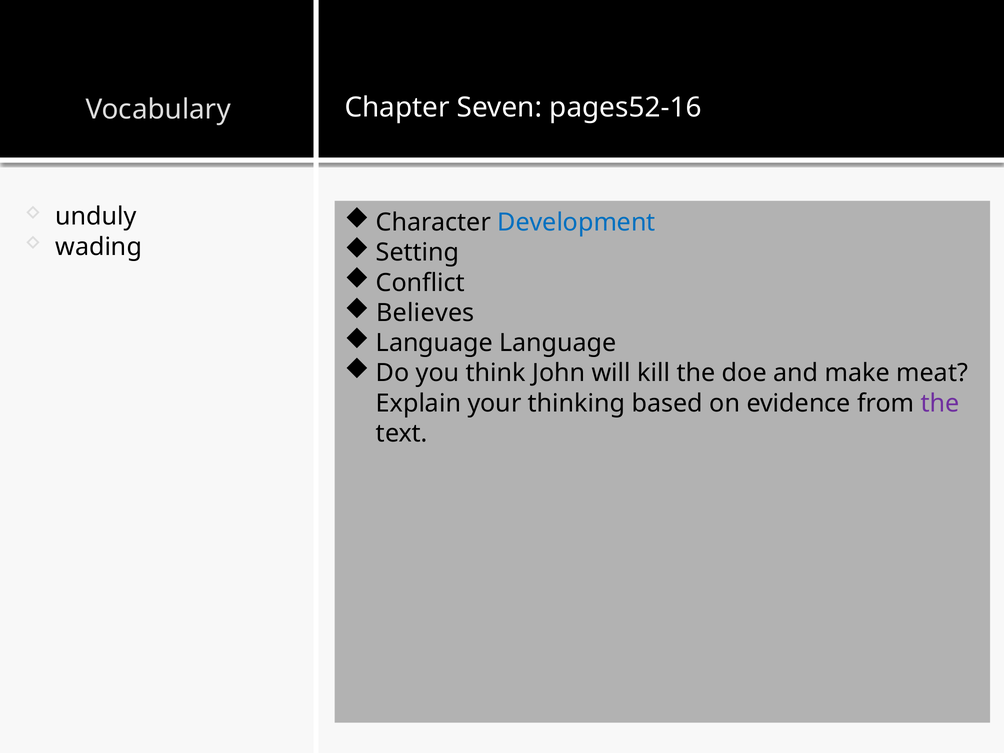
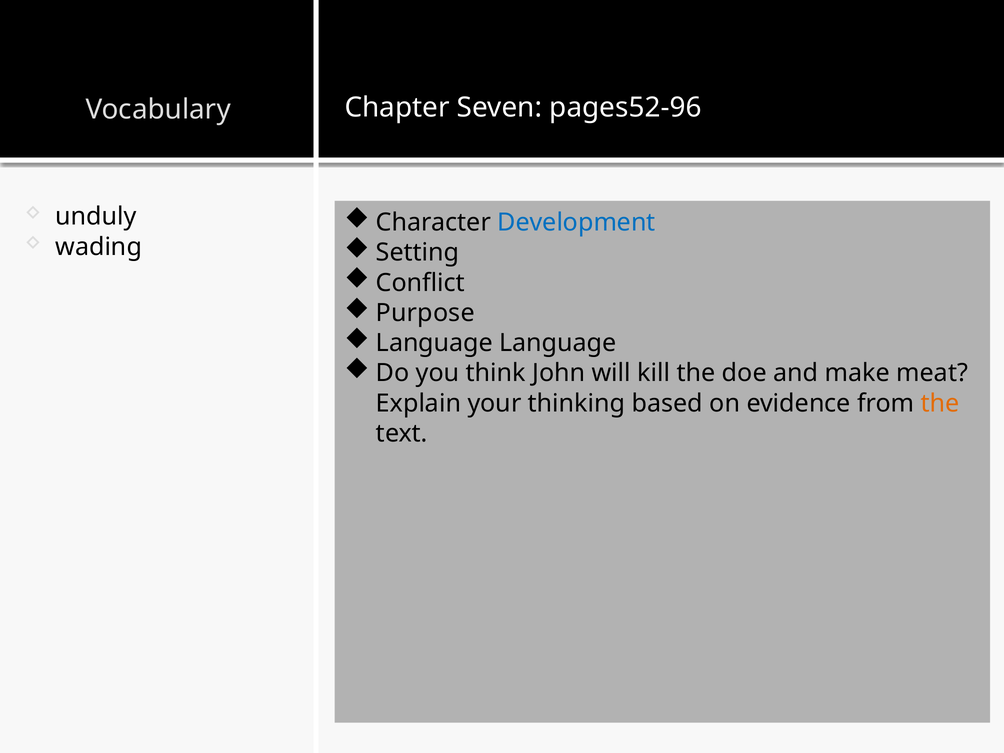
pages52-16: pages52-16 -> pages52-96 (625, 108)
Believes: Believes -> Purpose (425, 313)
the colour: purple -> orange (940, 403)
